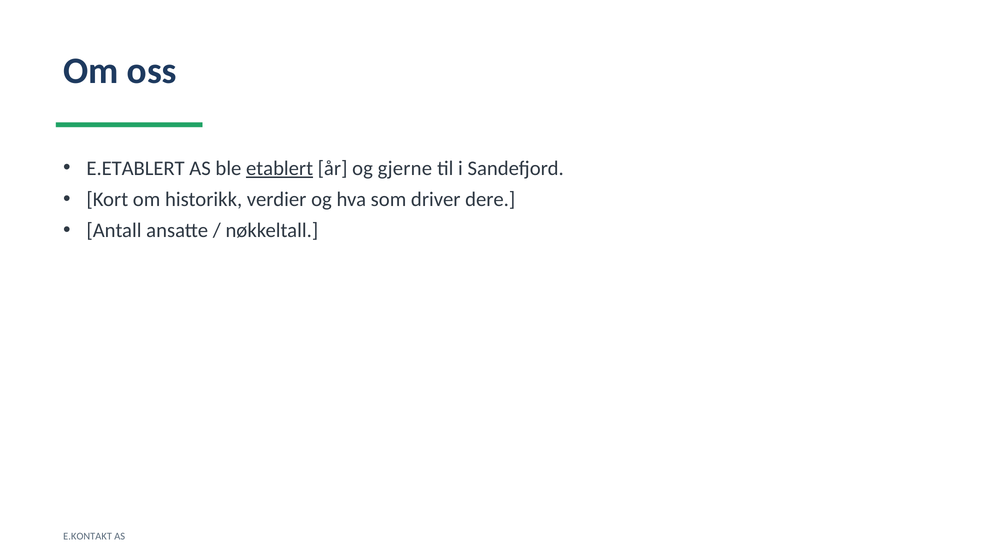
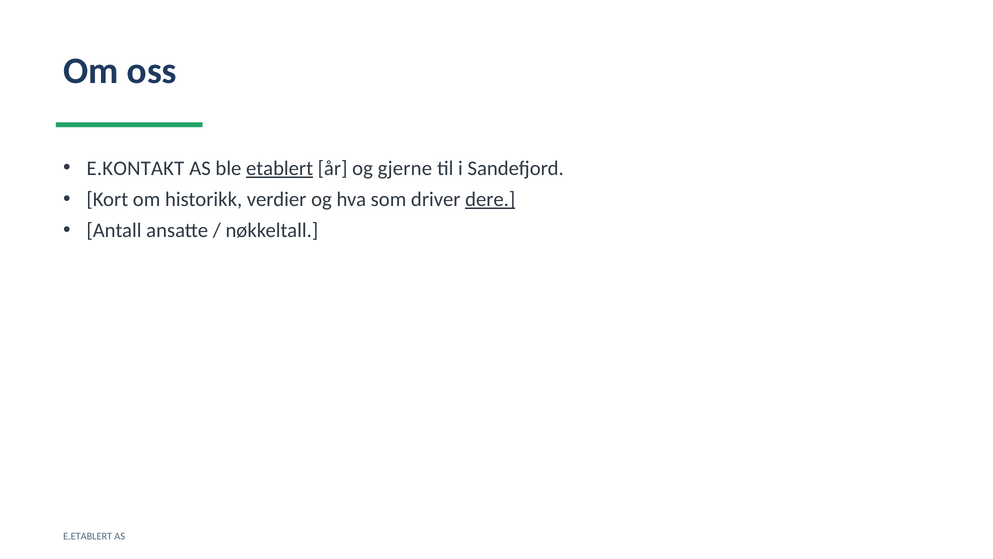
E.ETABLERT: E.ETABLERT -> E.KONTAKT (135, 168)
dere underline: none -> present (490, 199)
E.KONTAKT: E.KONTAKT -> E.ETABLERT (88, 536)
